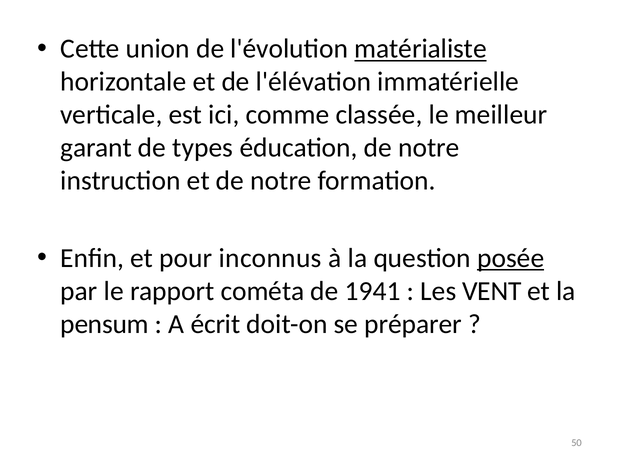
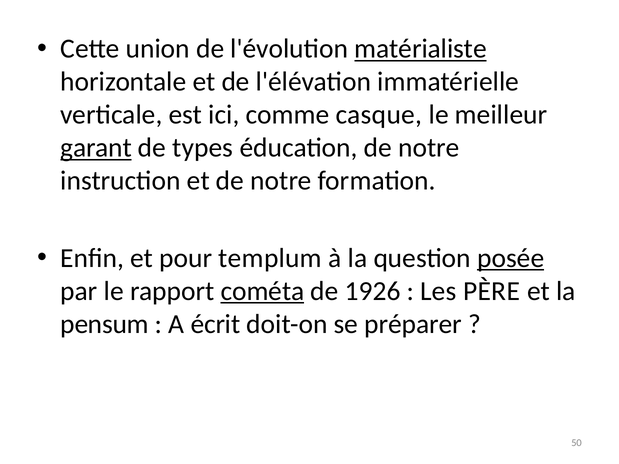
classée: classée -> casque (379, 115)
garant underline: none -> present (96, 148)
inconnus: inconnus -> templum (270, 258)
cométa underline: none -> present (262, 291)
1941: 1941 -> 1926 (373, 291)
VENT: VENT -> PÈRE (492, 291)
